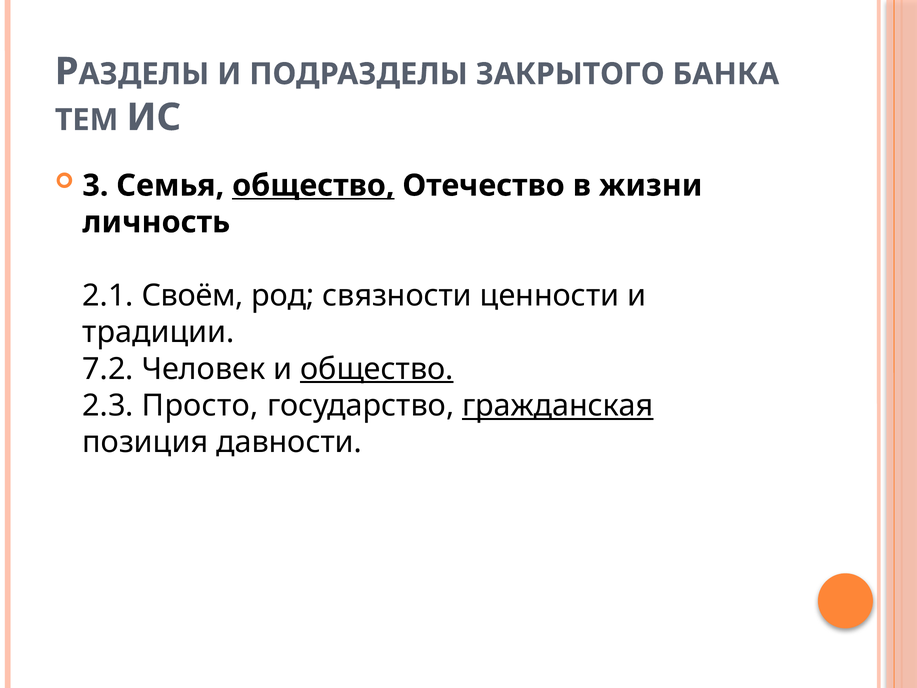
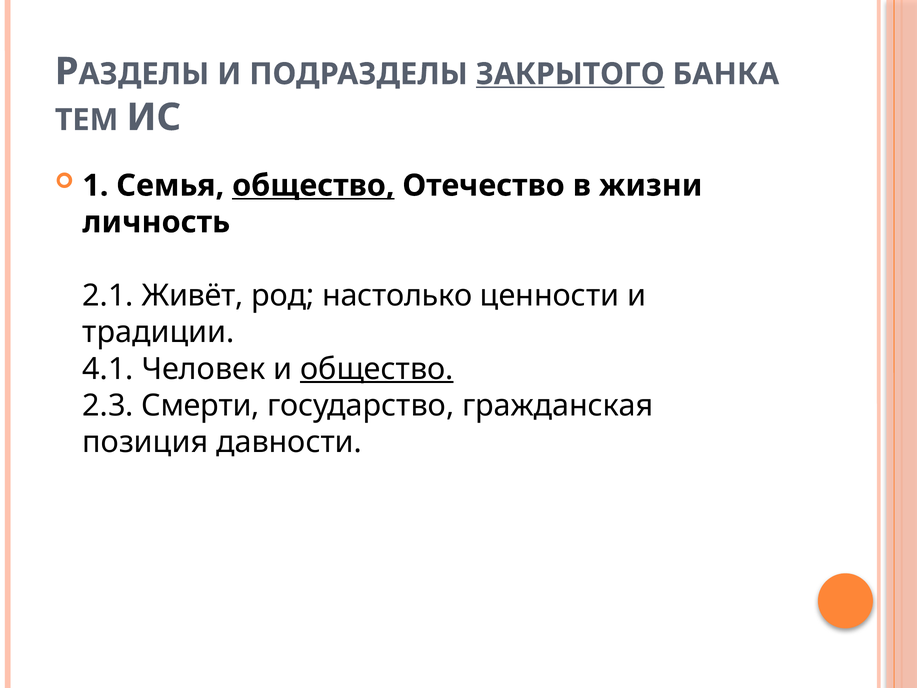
ЗАКРЫТОГО underline: none -> present (570, 74)
3: 3 -> 1 (95, 185)
Своём: Своём -> Живёт (193, 296)
связности: связности -> настолько (397, 296)
7.2: 7.2 -> 4.1 (108, 369)
Просто: Просто -> Смерти (200, 406)
гражданская underline: present -> none (558, 406)
